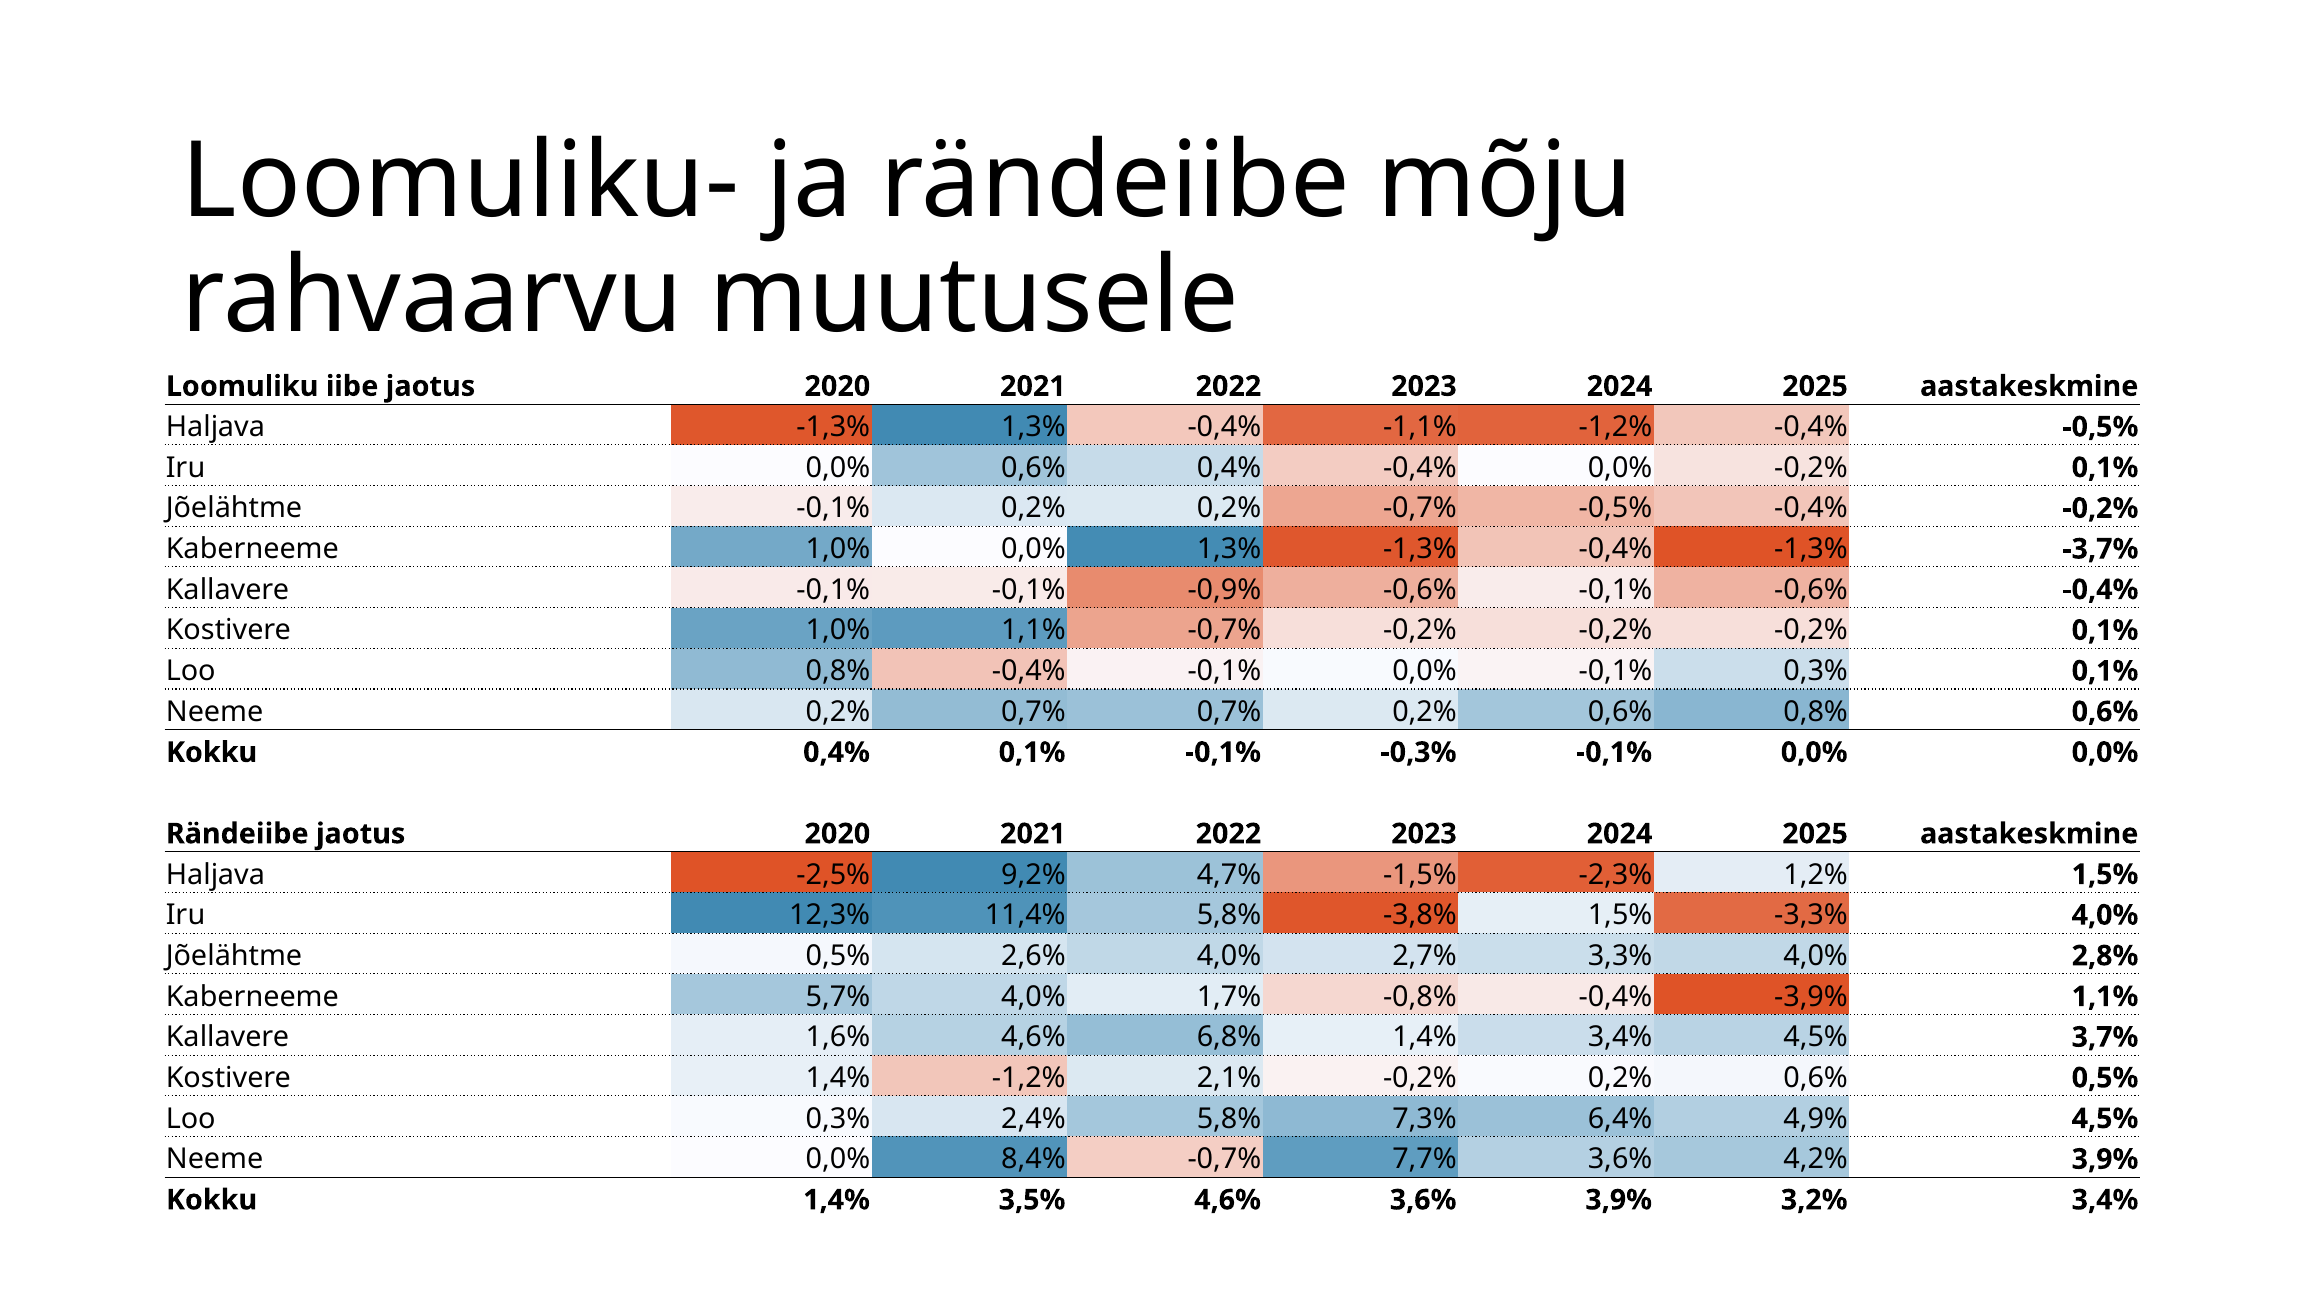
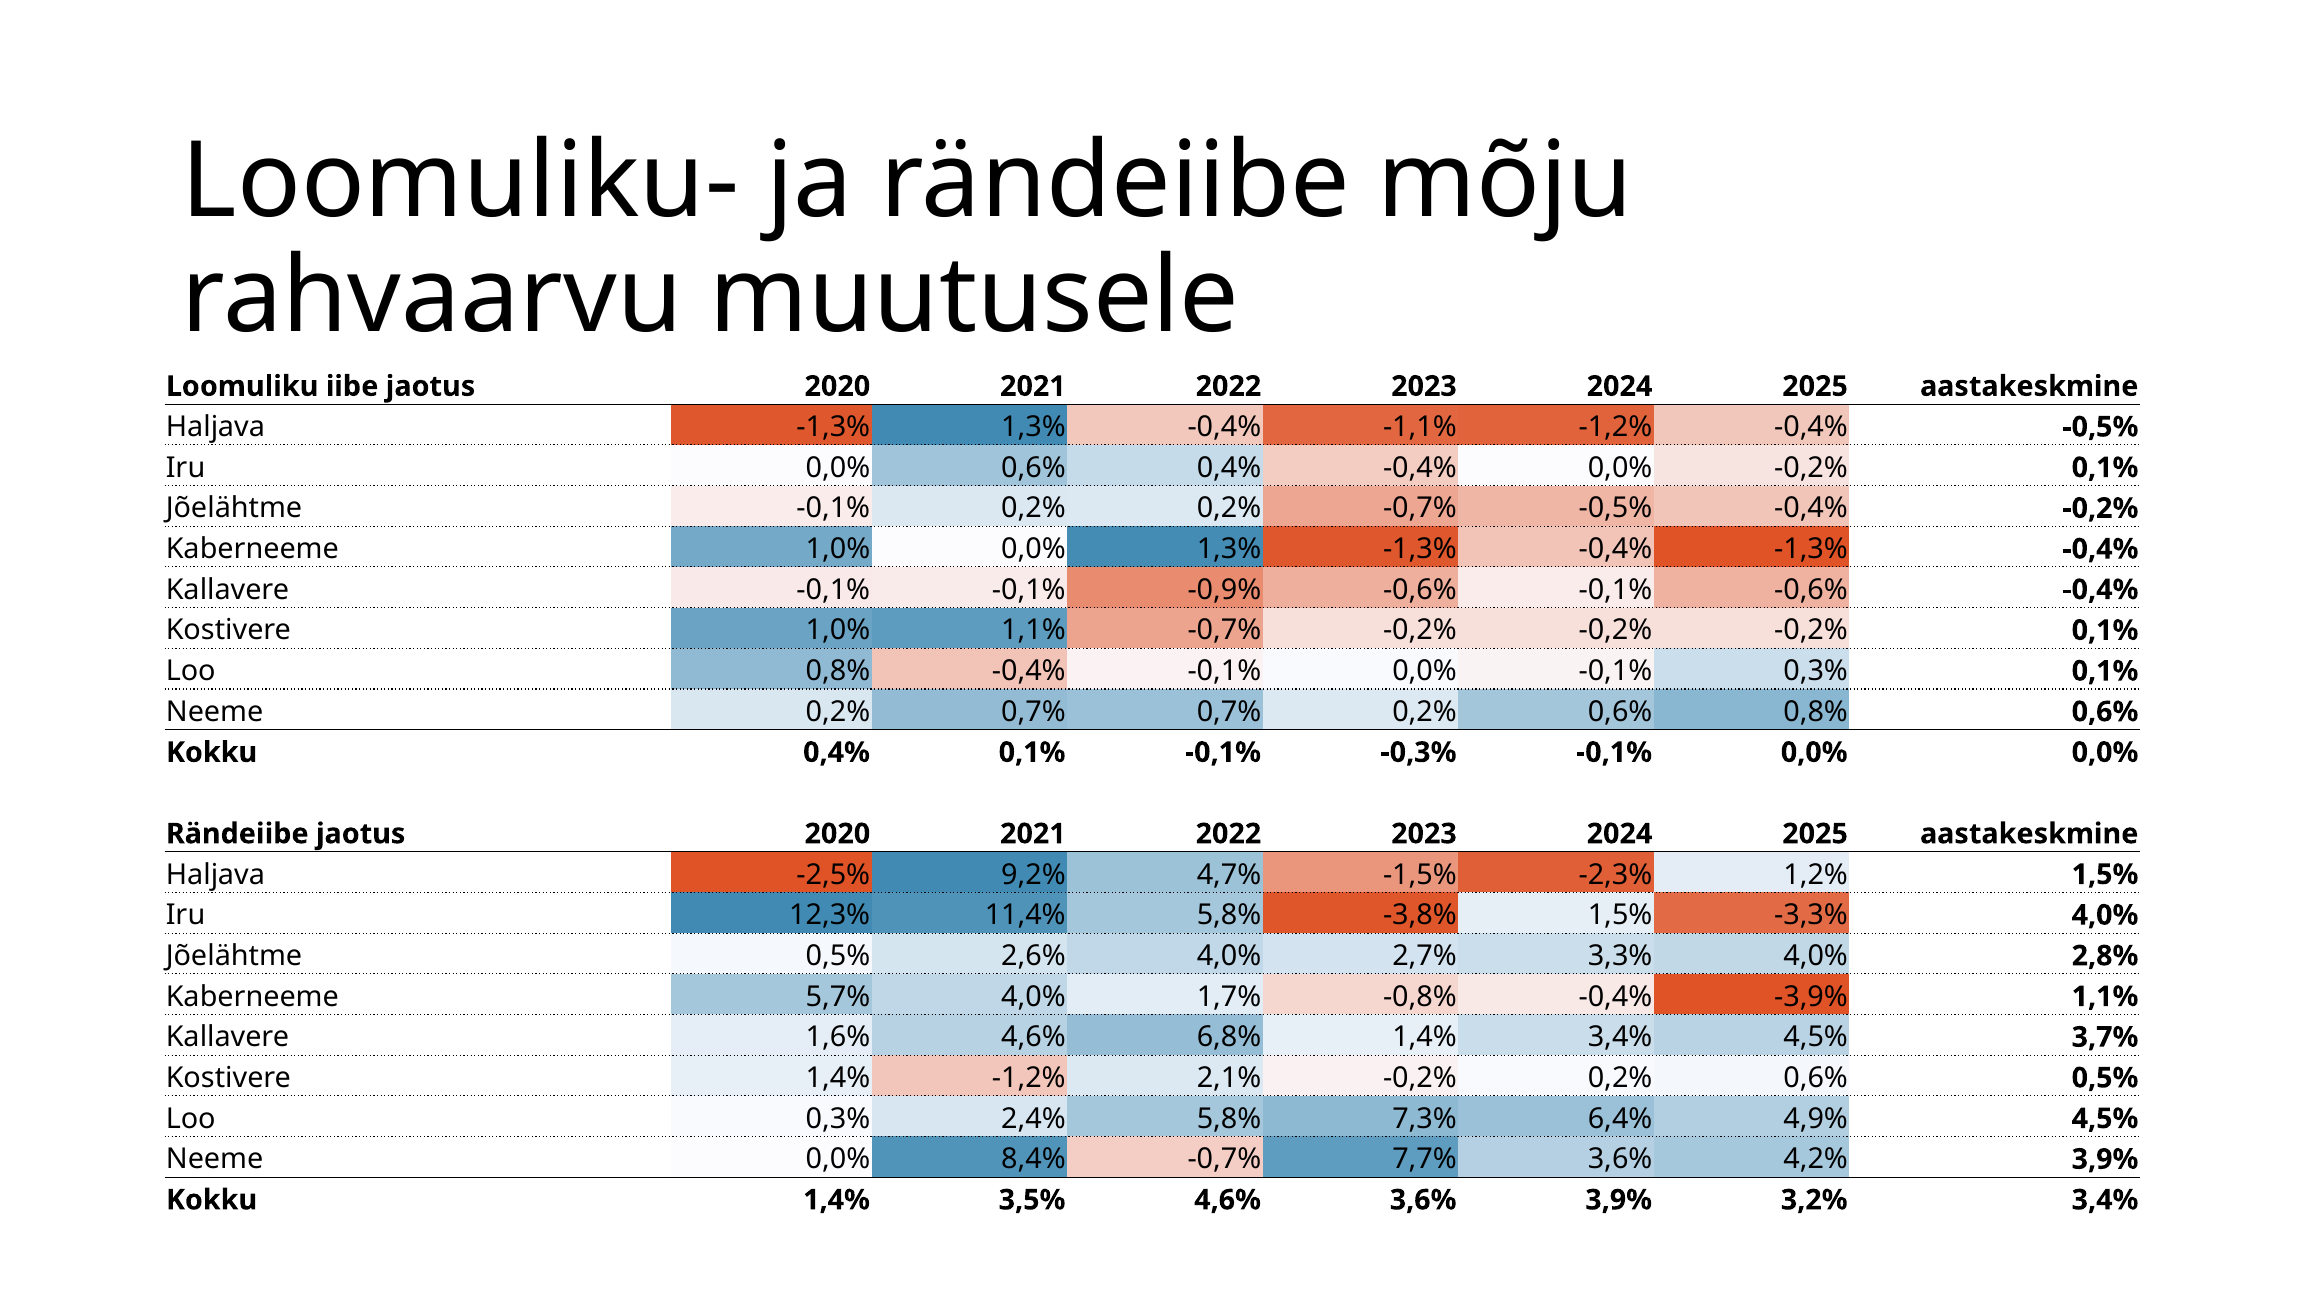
-3,7%: -3,7% -> -0,4% (2100, 549)
